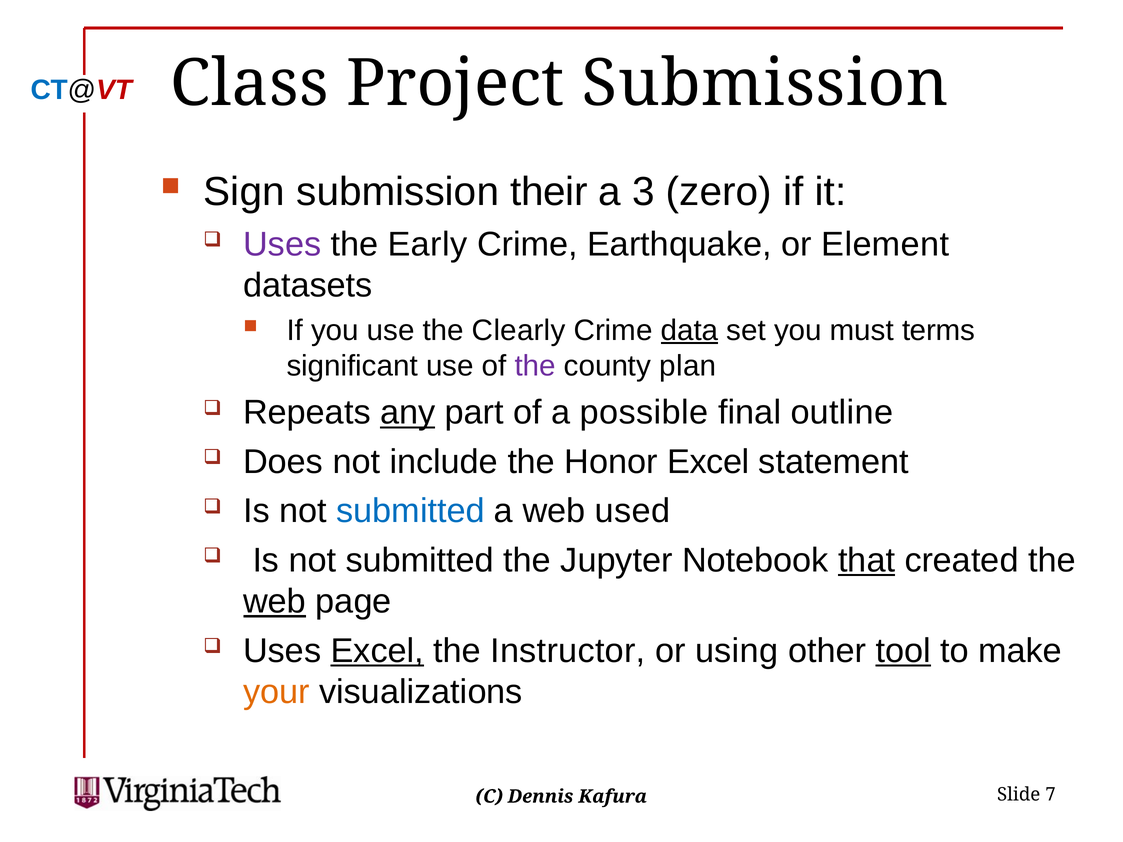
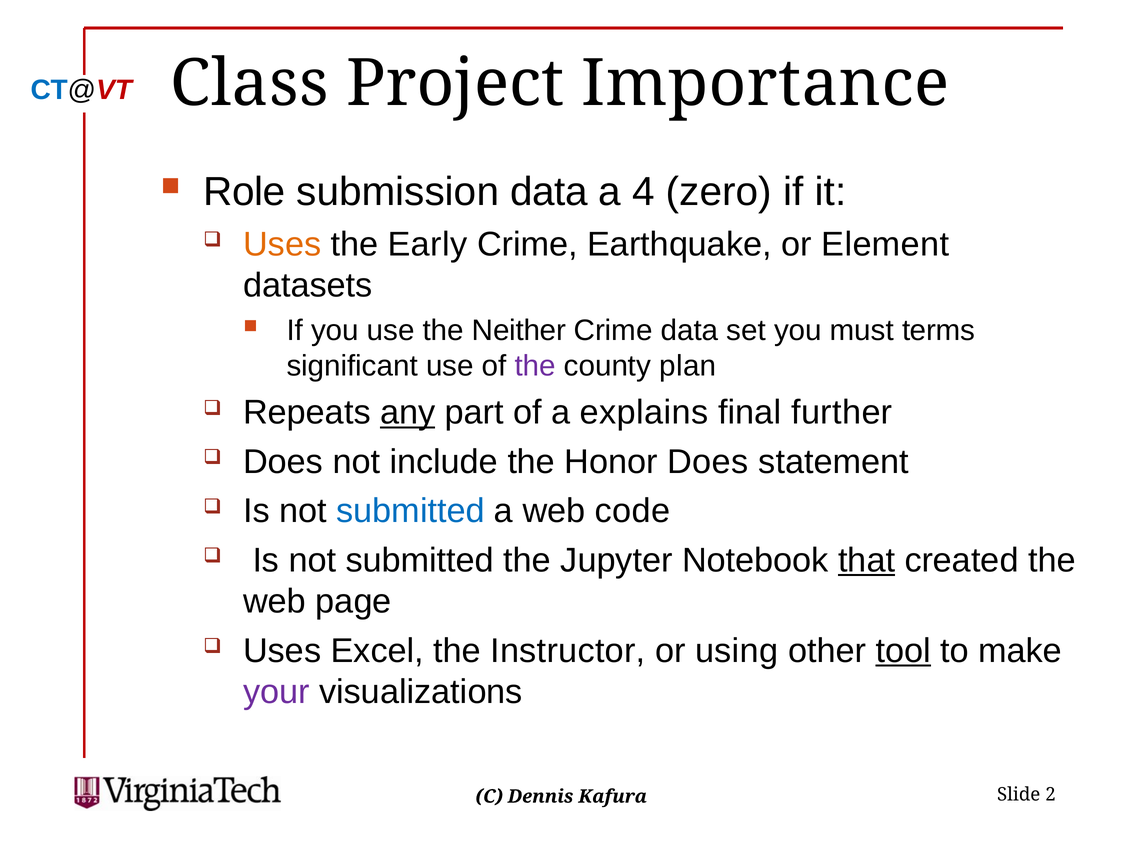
Project Submission: Submission -> Importance (765, 84)
Sign: Sign -> Role (244, 192)
submission their: their -> data (549, 192)
3: 3 -> 4 (643, 192)
Uses colour: purple -> orange (282, 244)
Clearly: Clearly -> Neither (519, 330)
data underline: present -> none (690, 330)
possible: possible -> explains (644, 413)
outline: outline -> further (842, 413)
Honor Excel: Excel -> Does (708, 462)
used: used -> code (633, 511)
web underline: present -> none (275, 602)
Excel underline: present -> none (377, 651)
your colour: orange -> purple (277, 692)
7: 7 -> 2 (1051, 795)
